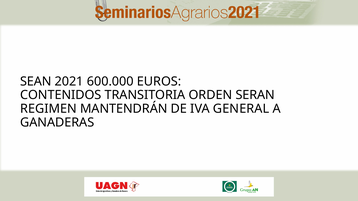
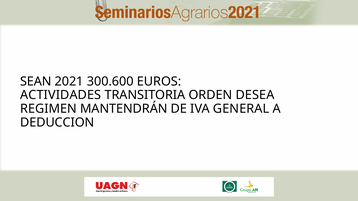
600.000: 600.000 -> 300.600 (110, 82)
CONTENIDOS: CONTENIDOS -> ACTIVIDADES (61, 95)
SERAN: SERAN -> DESEA (255, 95)
GANADERAS: GANADERAS -> DEDUCCION (57, 123)
